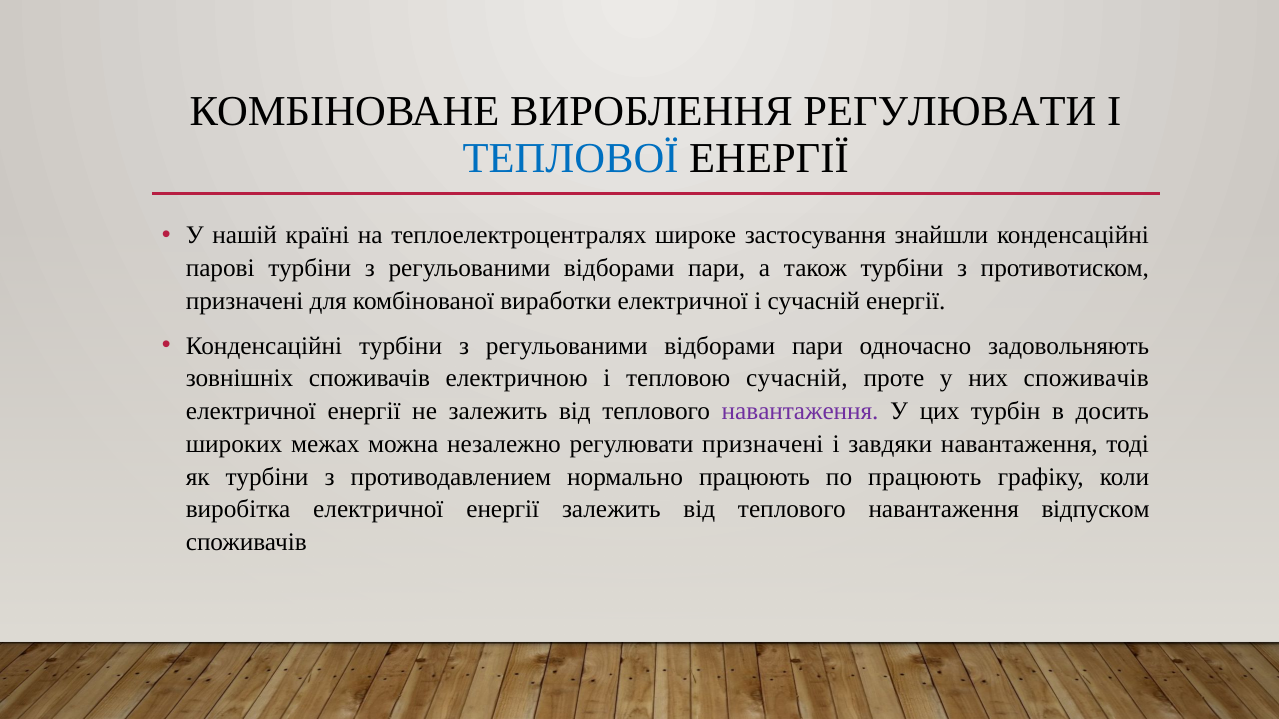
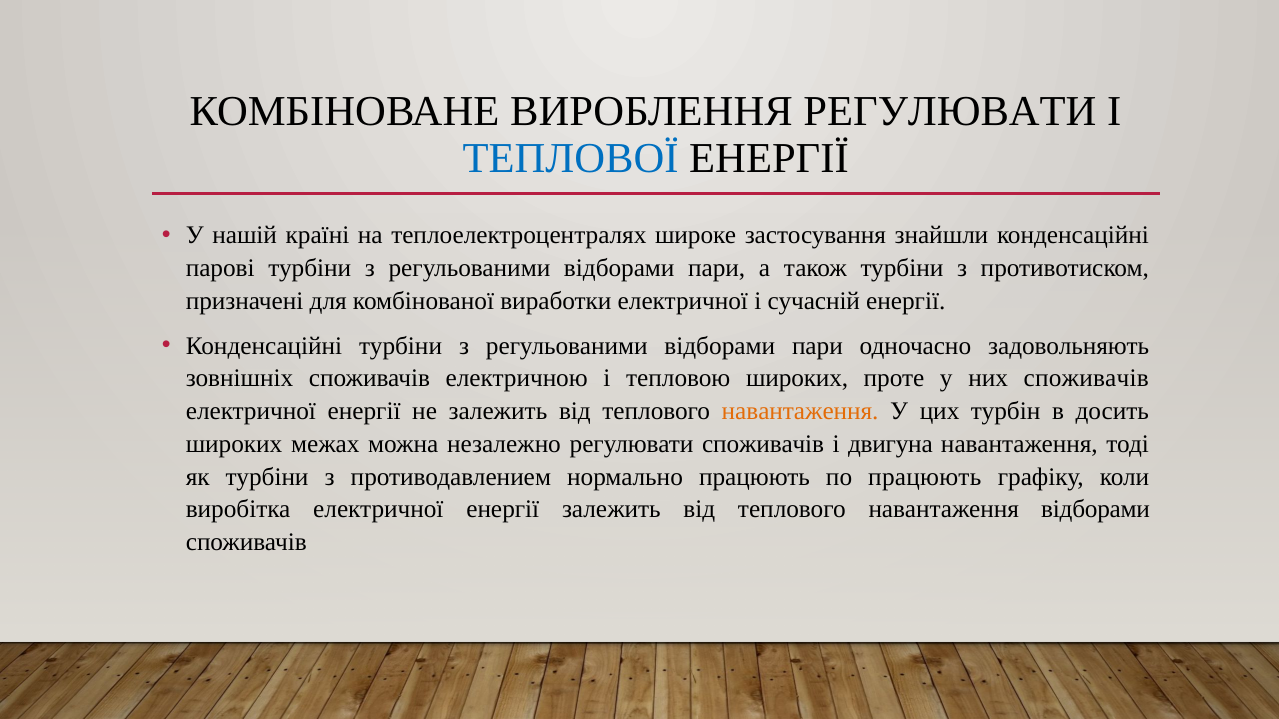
тепловою сучасній: сучасній -> широких (797, 379)
навантаження colour: purple -> orange (800, 411)
регулювати призначені: призначені -> споживачів (763, 444)
завдяки: завдяки -> двигуна (890, 444)
навантаження відпуском: відпуском -> відборами (1096, 510)
